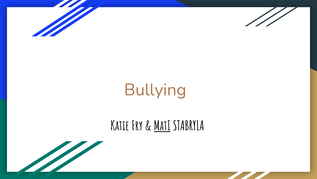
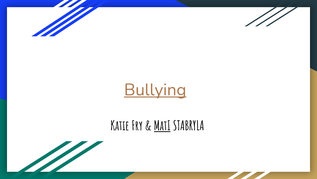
Bullying underline: none -> present (155, 89)
